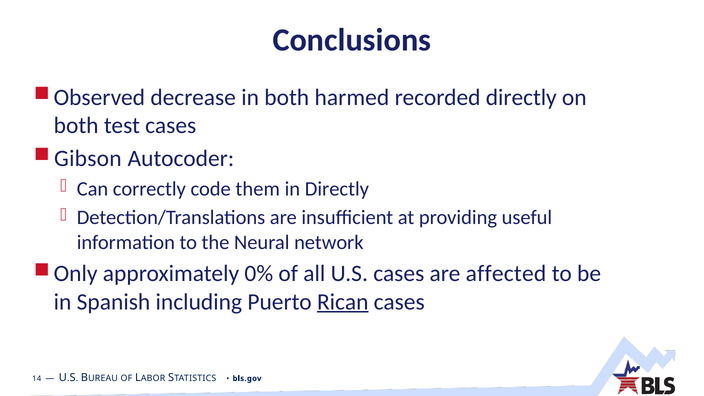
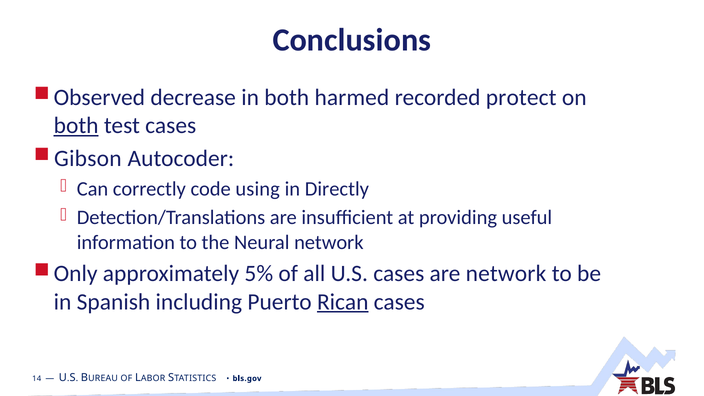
recorded directly: directly -> protect (521, 98)
both underline: none -> present (76, 126)
them: them -> using (258, 189)
0%: 0% -> 5% (259, 274)
are affected: affected -> network (506, 274)
